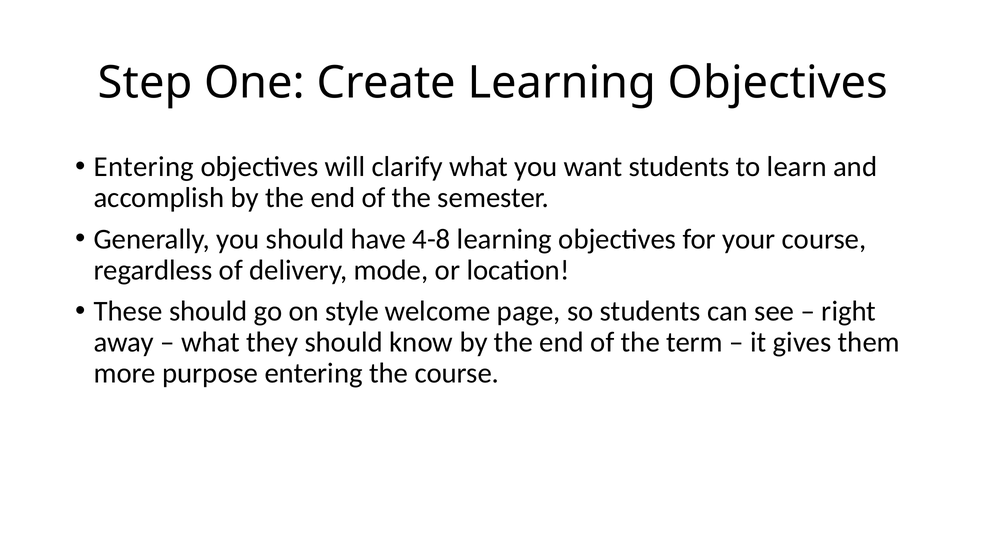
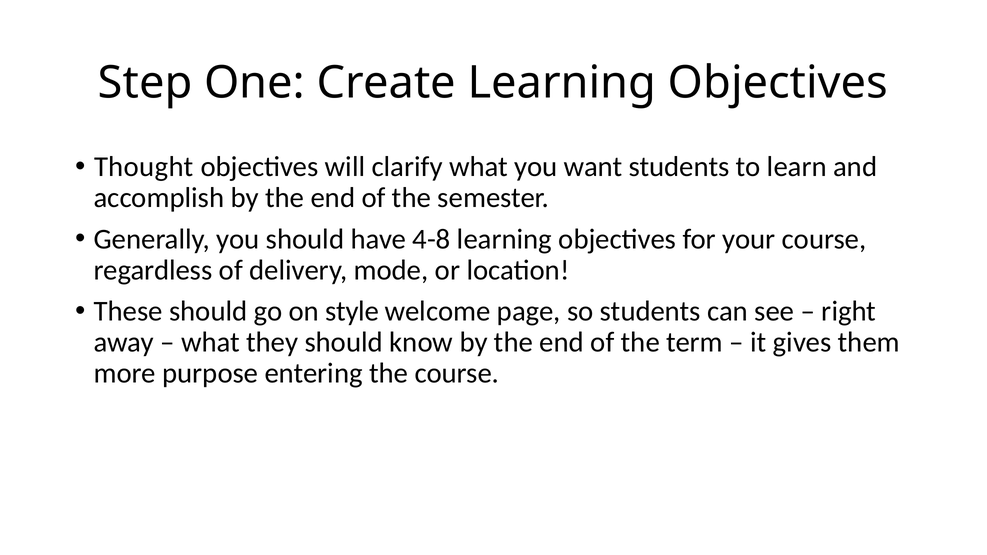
Entering: Entering -> Thought (144, 167)
